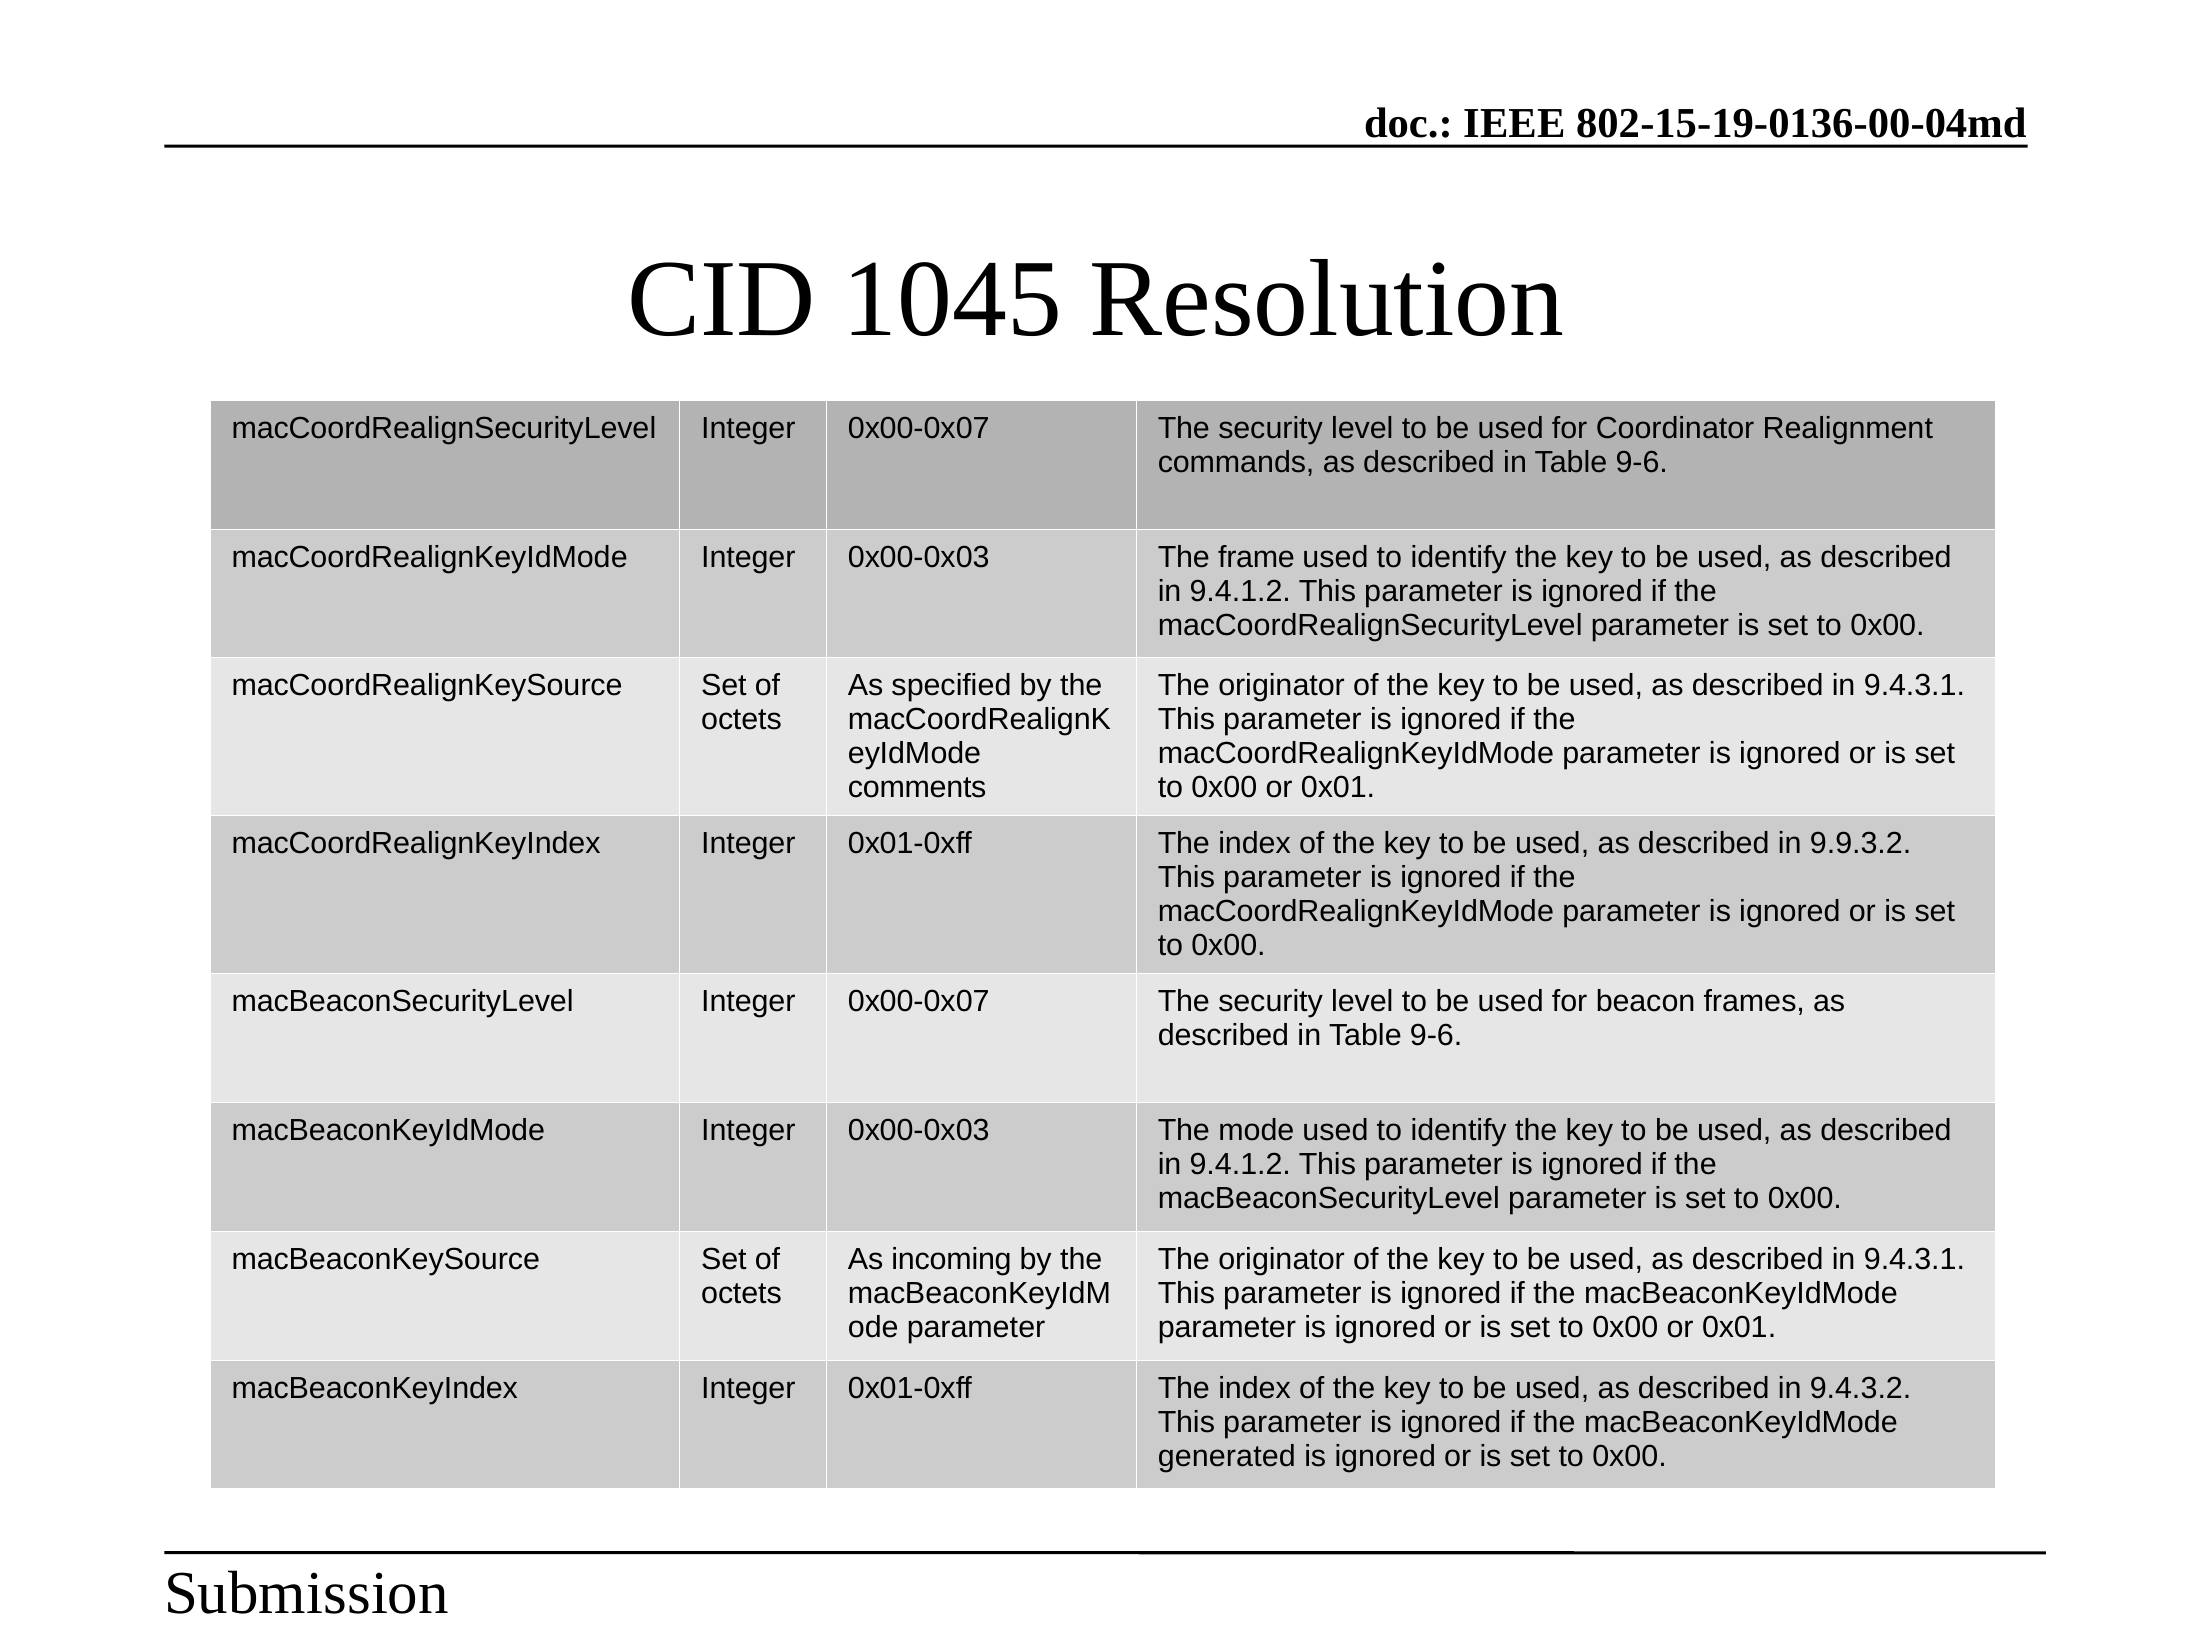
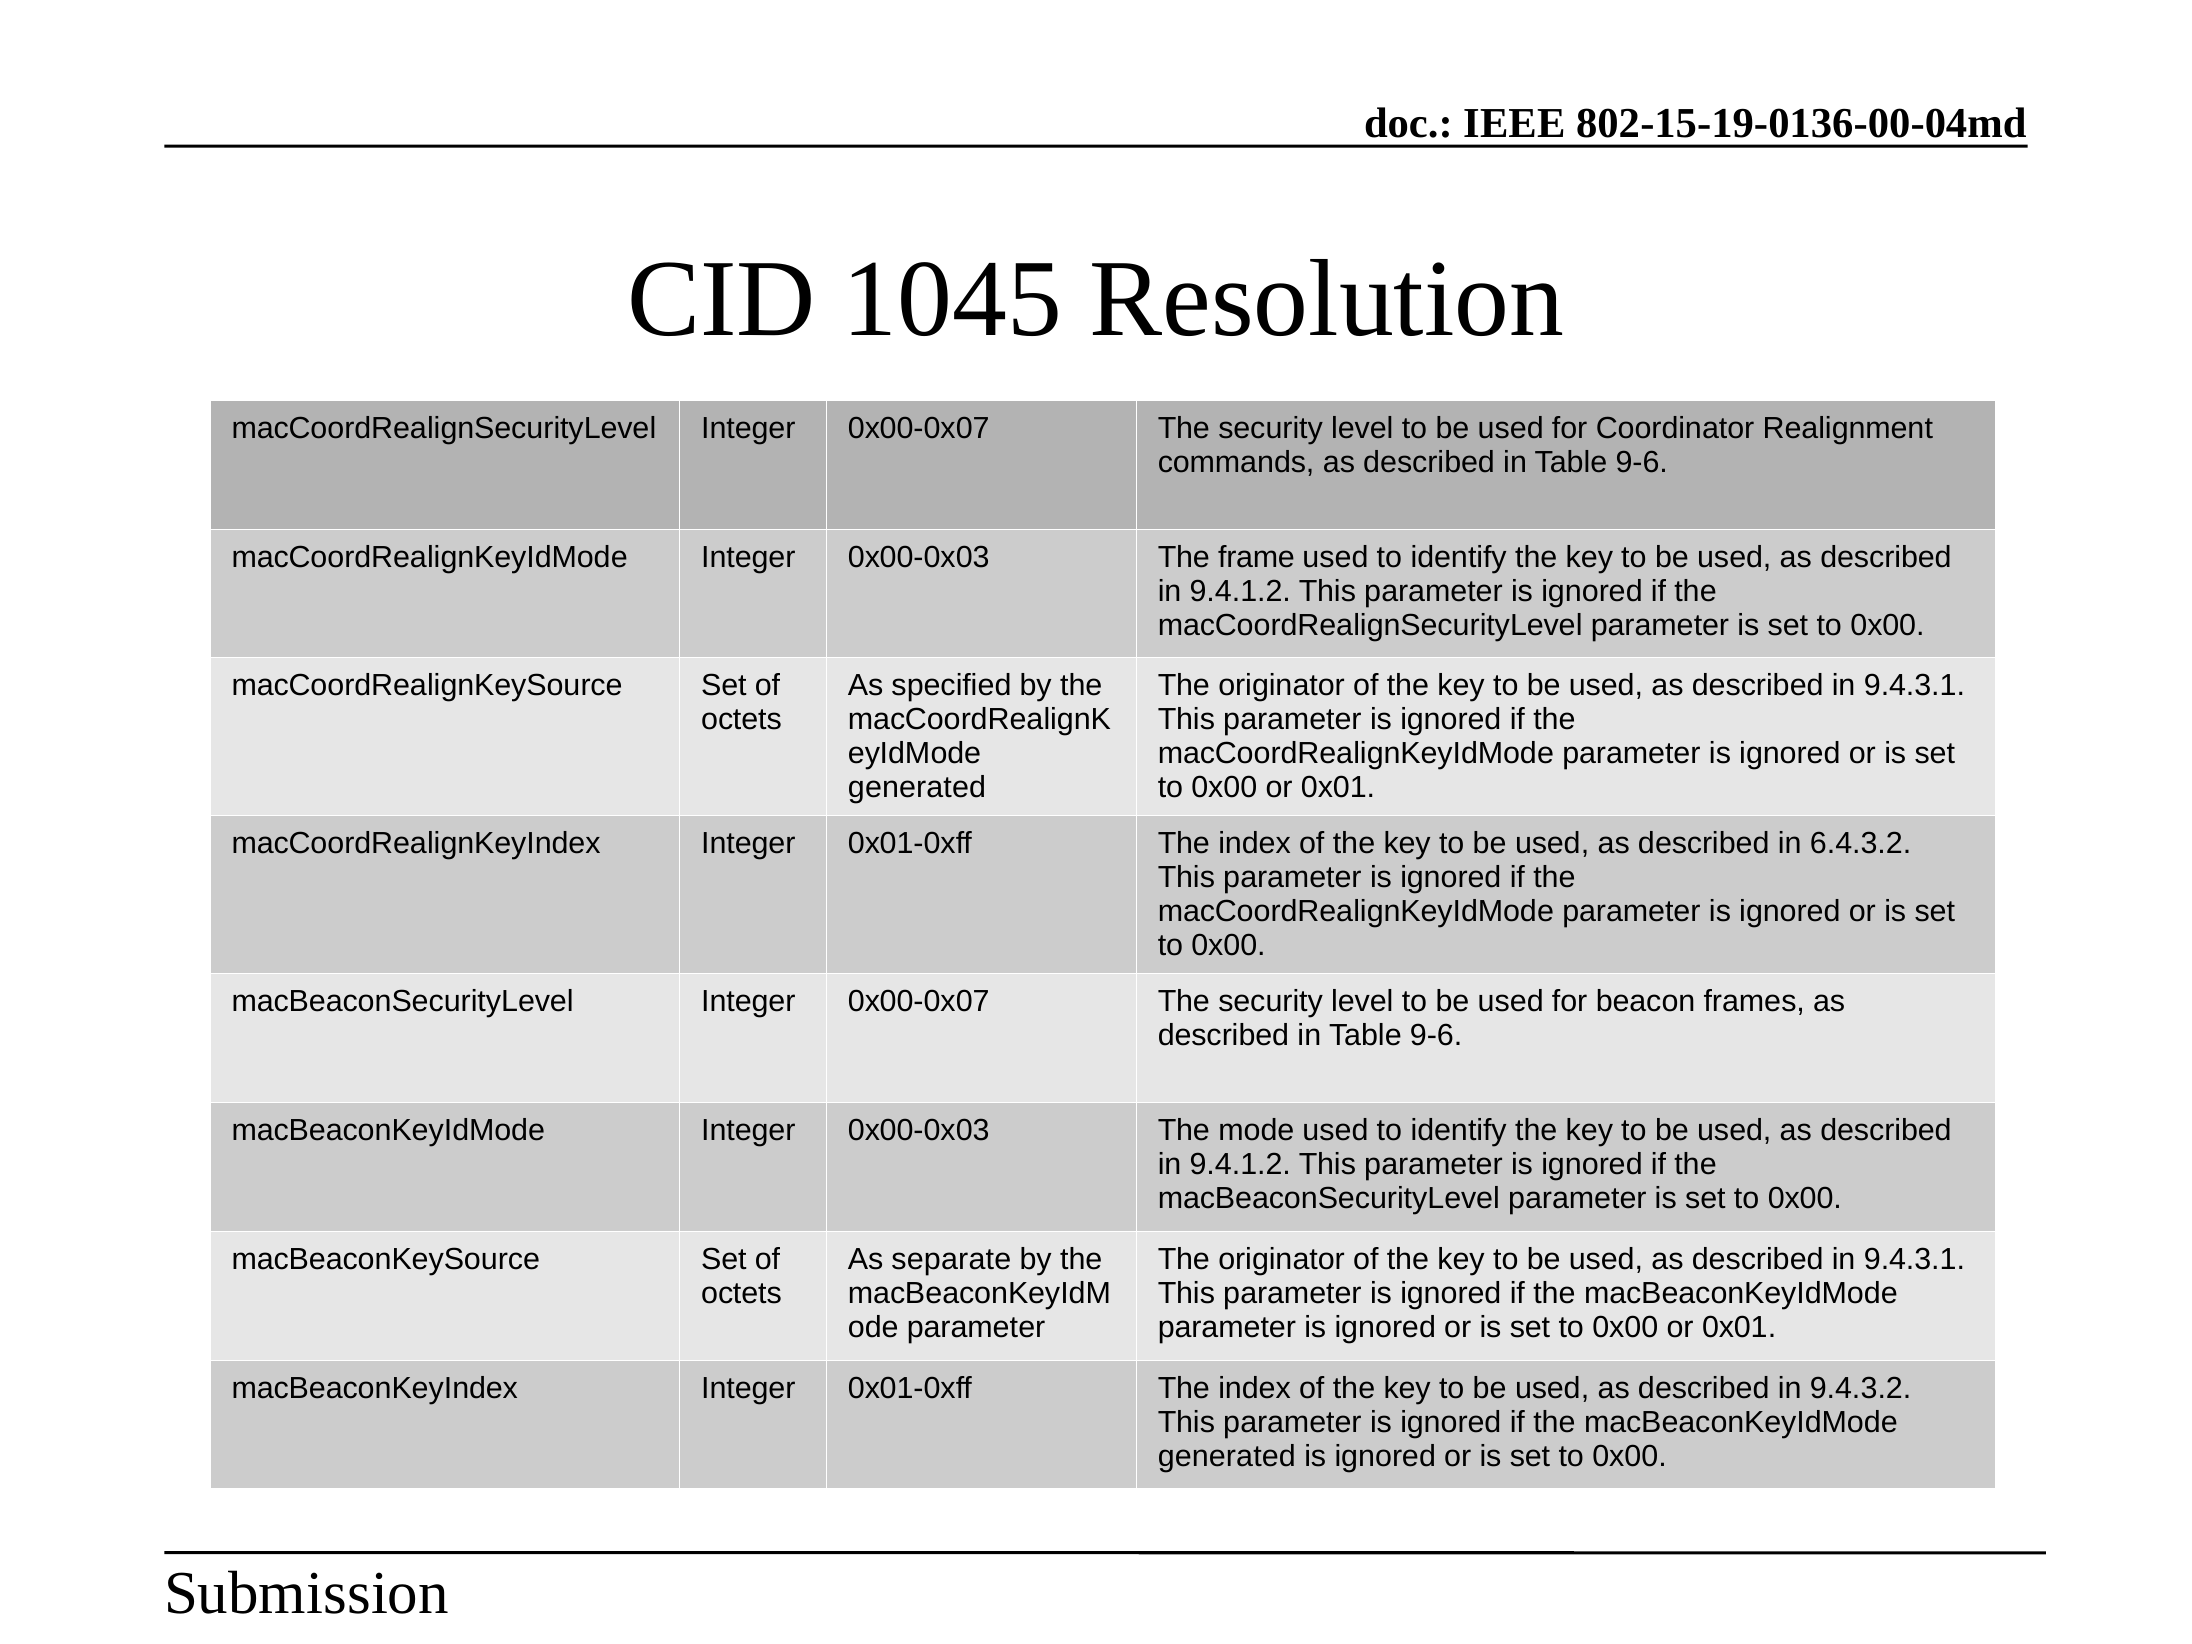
comments: comments -> generated (917, 788)
9.9.3.2: 9.9.3.2 -> 6.4.3.2 (1861, 844)
incoming: incoming -> separate (951, 1259)
